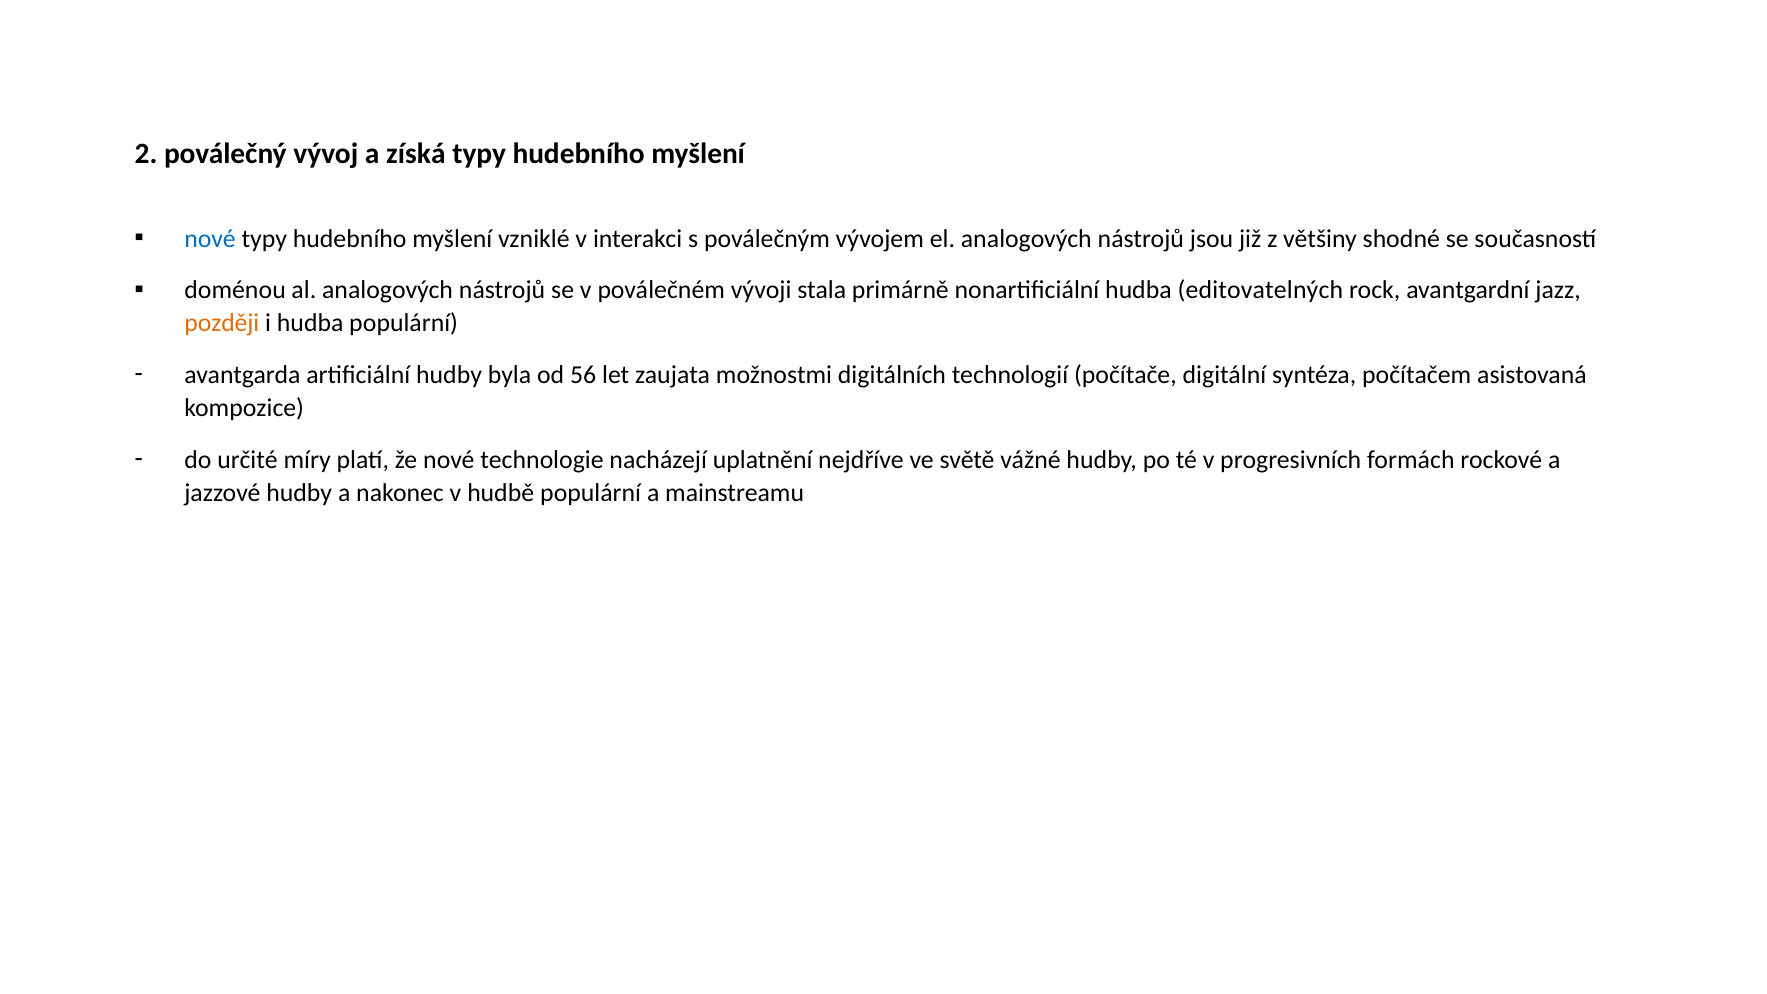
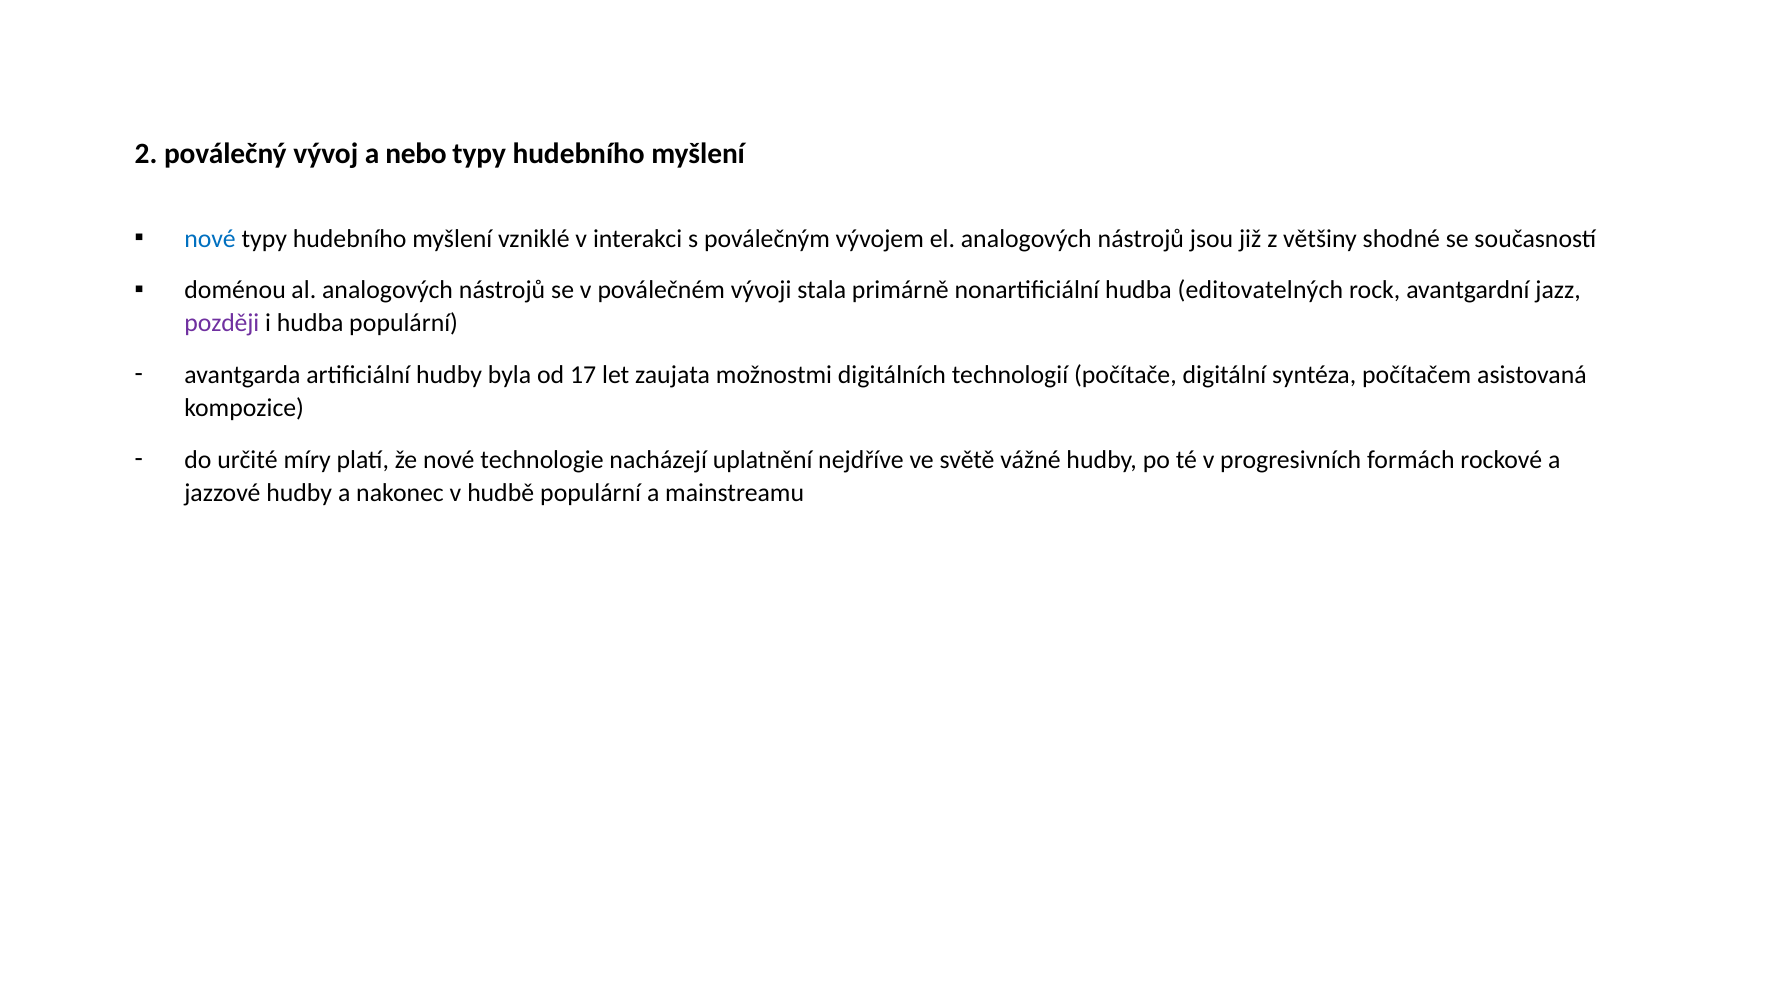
získá: získá -> nebo (416, 153)
později colour: orange -> purple (222, 323)
56: 56 -> 17 (583, 375)
